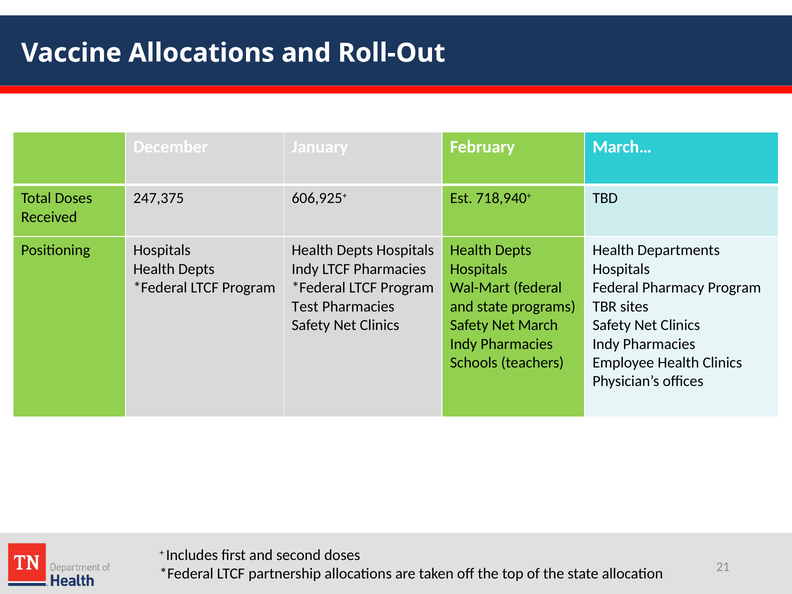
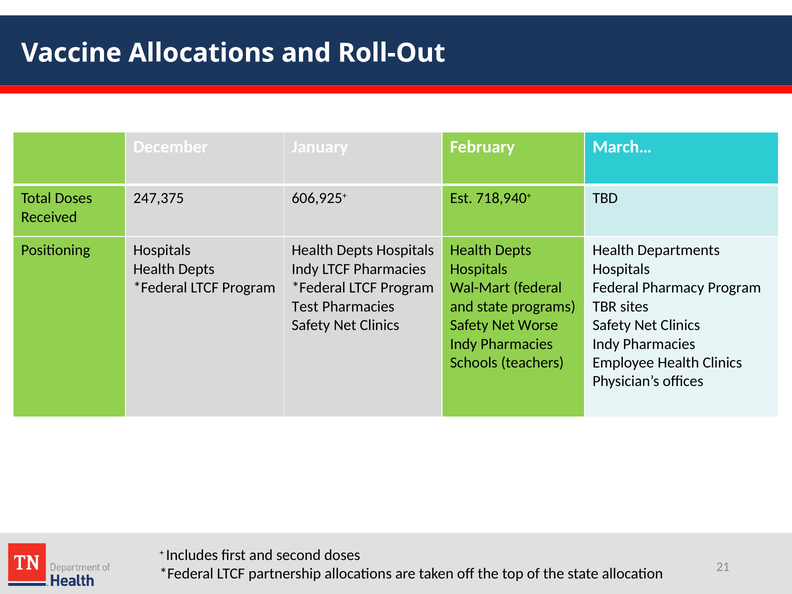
March: March -> Worse (538, 325)
